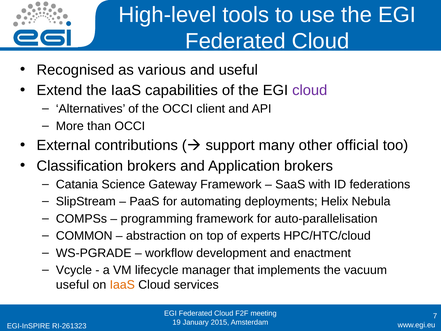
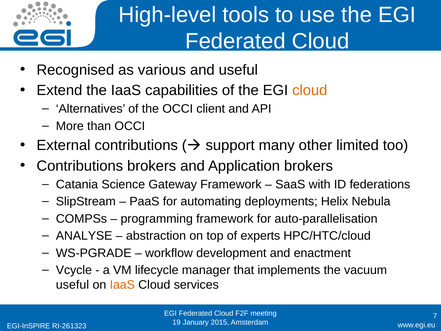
cloud colour: purple -> orange (310, 90)
official: official -> limited (358, 145)
Classification: Classification -> Contributions (80, 166)
COMMON: COMMON -> ANALYSE (84, 236)
